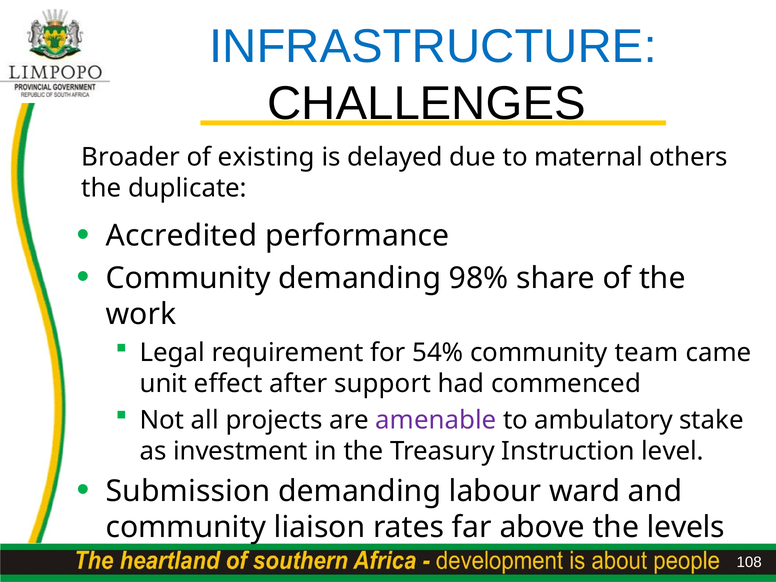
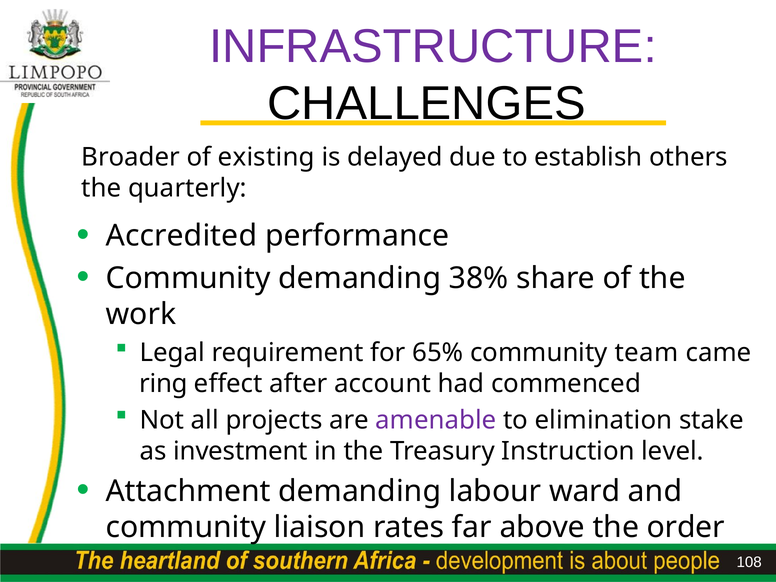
INFRASTRUCTURE colour: blue -> purple (433, 47)
maternal: maternal -> establish (588, 157)
duplicate: duplicate -> quarterly (187, 188)
98%: 98% -> 38% (479, 278)
54%: 54% -> 65% (438, 353)
unit: unit -> ring (164, 384)
support: support -> account (383, 384)
ambulatory: ambulatory -> elimination (603, 420)
Submission: Submission -> Attachment (188, 491)
levels: levels -> order (686, 527)
